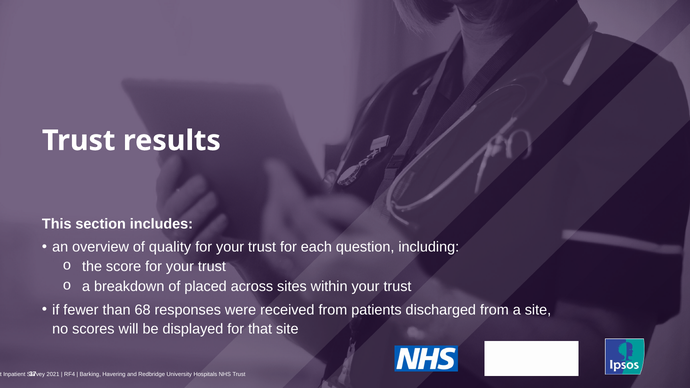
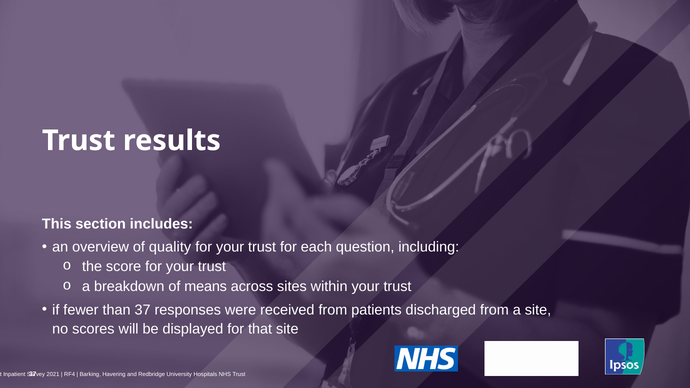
placed: placed -> means (206, 287)
than 68: 68 -> 37 (143, 310)
